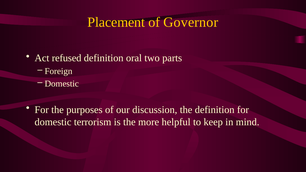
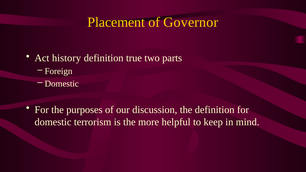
refused: refused -> history (67, 58)
oral: oral -> true (134, 58)
